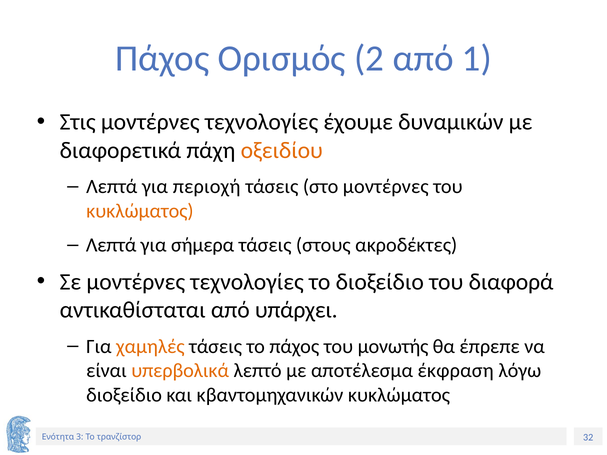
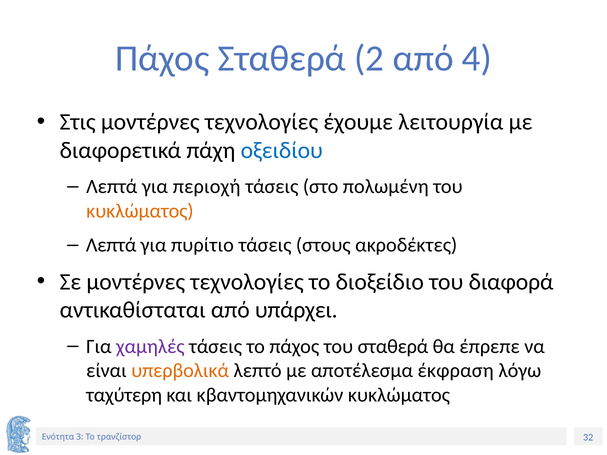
Πάχος Ορισμός: Ορισμός -> Σταθερά (282, 59)
1: 1 -> 4 (477, 59)
δυναμικών: δυναμικών -> λειτουργία (451, 122)
οξειδίου colour: orange -> blue (282, 151)
στο μοντέρνες: μοντέρνες -> πολωμένη (386, 187)
σήμερα: σήμερα -> πυρίτιο (202, 245)
χαμηλές colour: orange -> purple (150, 347)
του μονωτής: μονωτής -> σταθερά (393, 347)
διοξείδιο: διοξείδιο -> ταχύτερη (124, 395)
